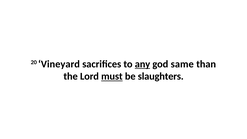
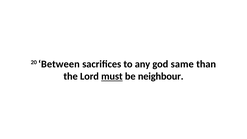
Vineyard: Vineyard -> Between (59, 64)
any underline: present -> none (142, 64)
slaughters: slaughters -> neighbour (161, 76)
